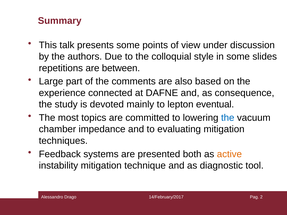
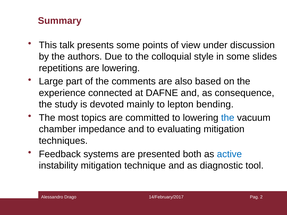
are between: between -> lowering (121, 68)
eventual: eventual -> bending (215, 104)
active colour: orange -> blue (229, 154)
